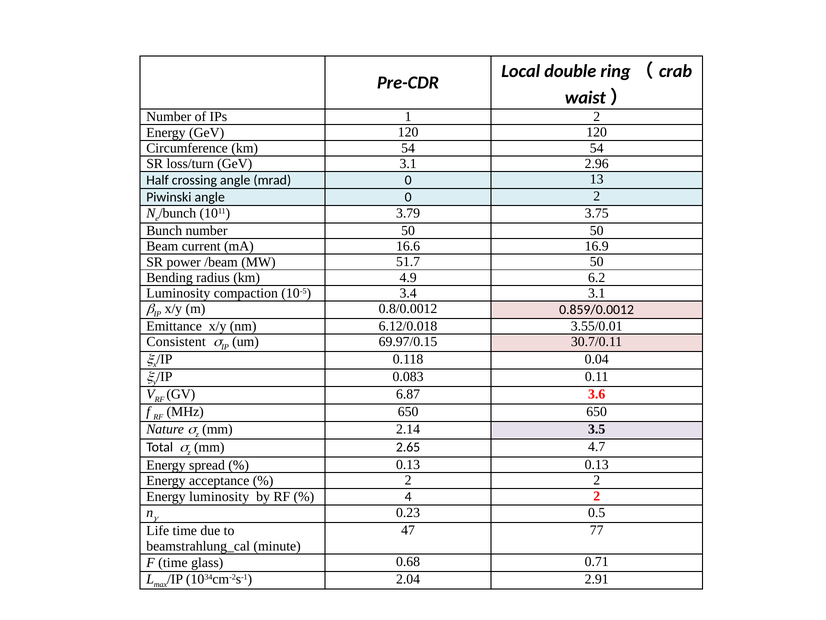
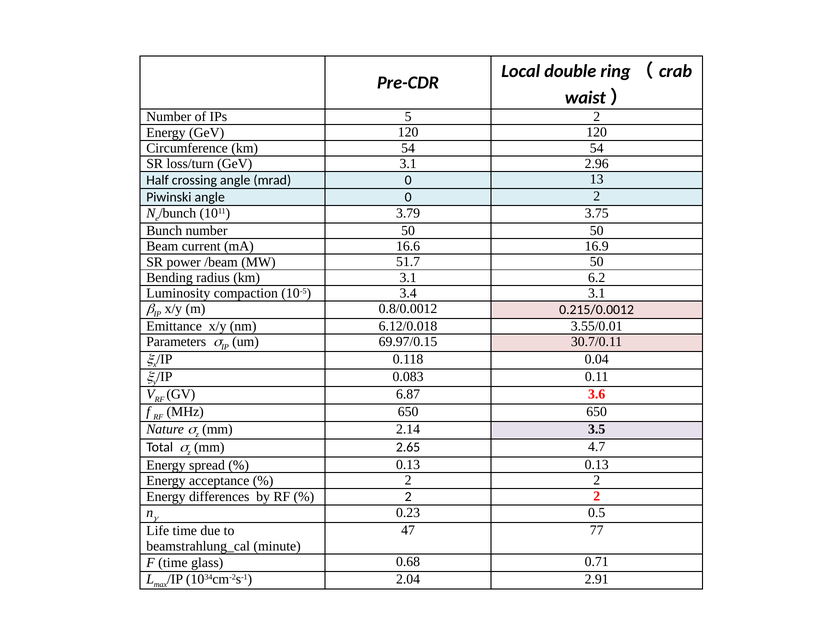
1: 1 -> 5 (408, 117)
km 4.9: 4.9 -> 3.1 (408, 277)
0.859/0.0012: 0.859/0.0012 -> 0.215/0.0012 (597, 309)
Consistent: Consistent -> Parameters (176, 342)
Energy luminosity: luminosity -> differences (219, 496)
4: 4 -> 2 (408, 497)
